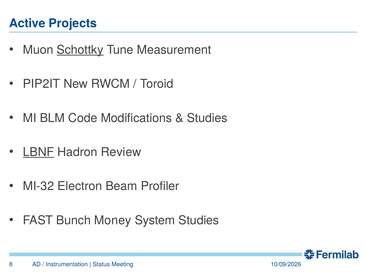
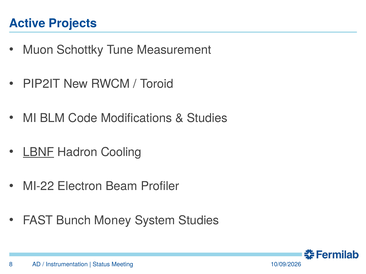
Schottky underline: present -> none (80, 50)
Review: Review -> Cooling (121, 152)
MI-32: MI-32 -> MI-22 (38, 187)
